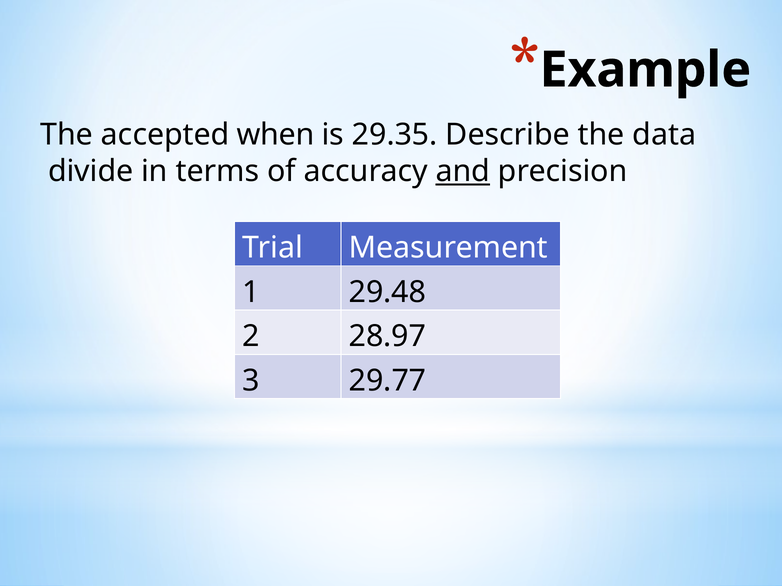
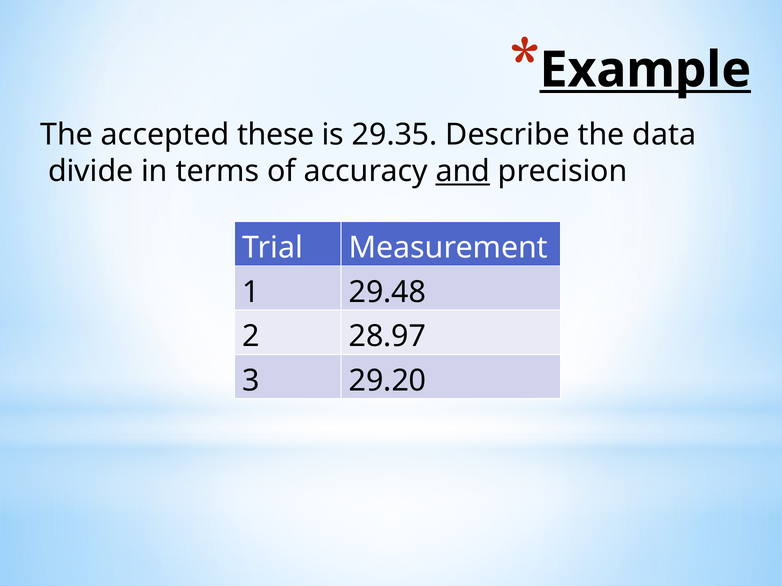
Example underline: none -> present (645, 70)
when: when -> these (276, 135)
29.77: 29.77 -> 29.20 (387, 381)
